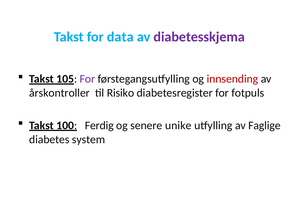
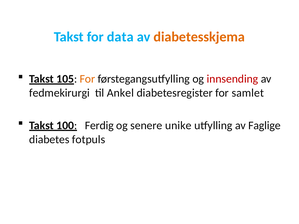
diabetesskjema colour: purple -> orange (199, 37)
For colour: purple -> orange (87, 79)
årskontroller: årskontroller -> fedmekirurgi (59, 93)
Risiko: Risiko -> Ankel (120, 93)
fotpuls: fotpuls -> samlet (248, 93)
system: system -> fotpuls (89, 140)
